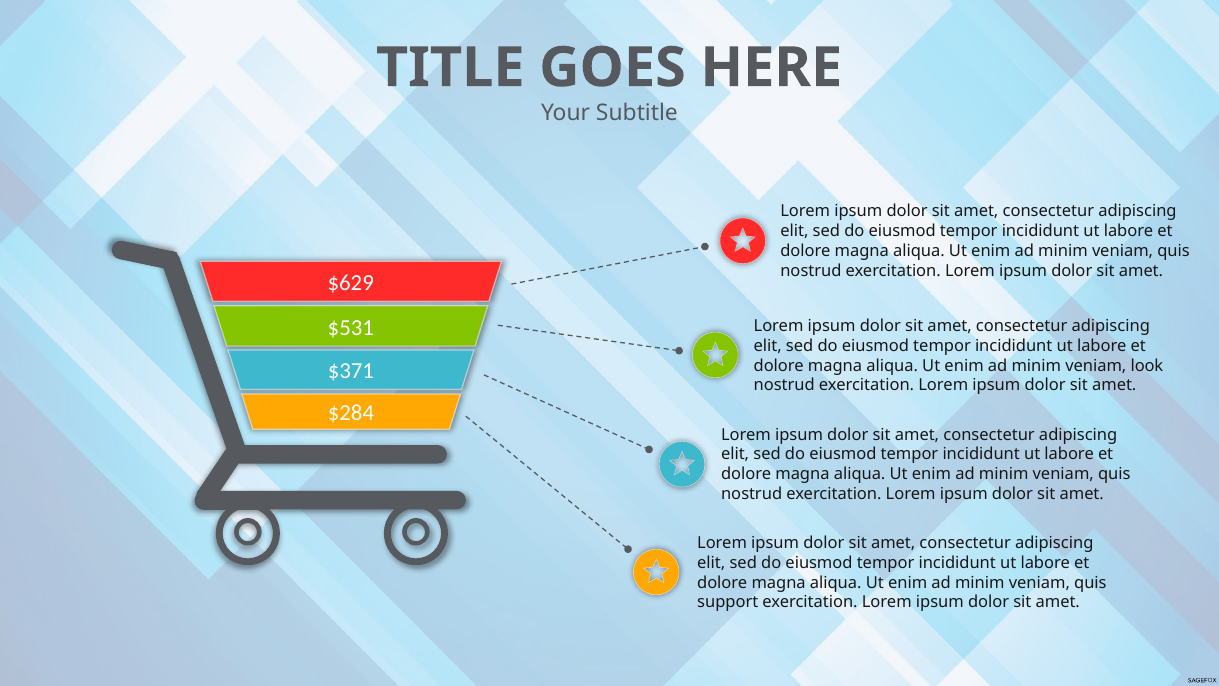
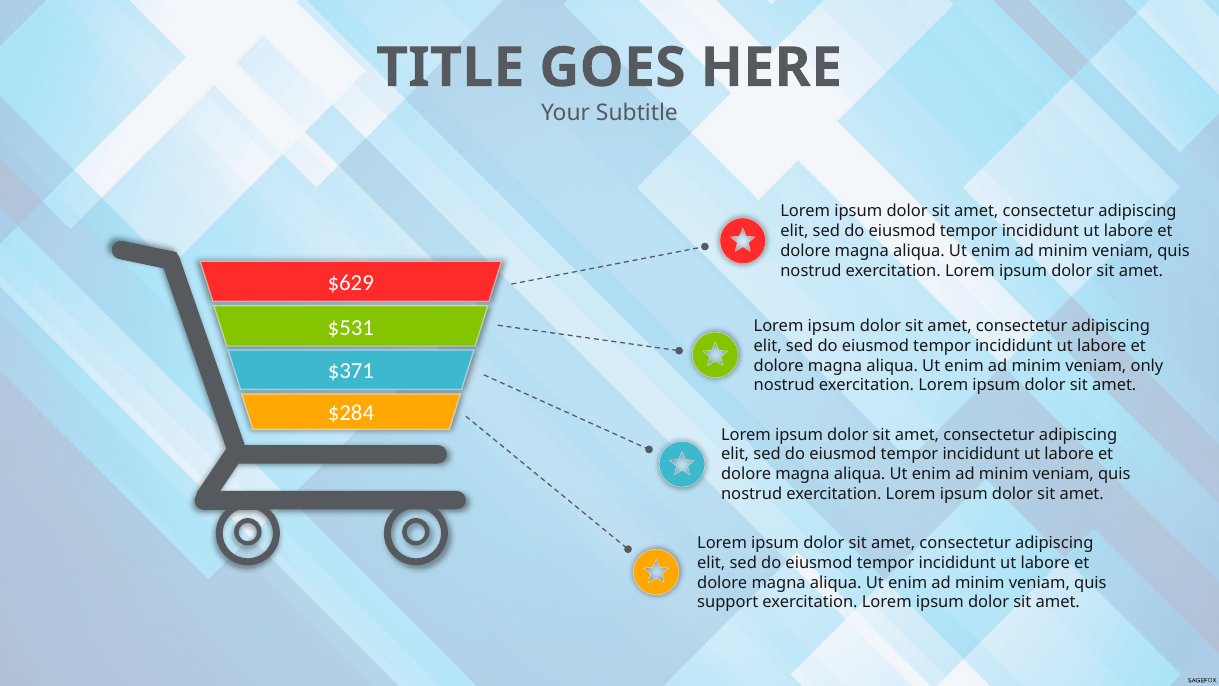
look: look -> only (1147, 365)
